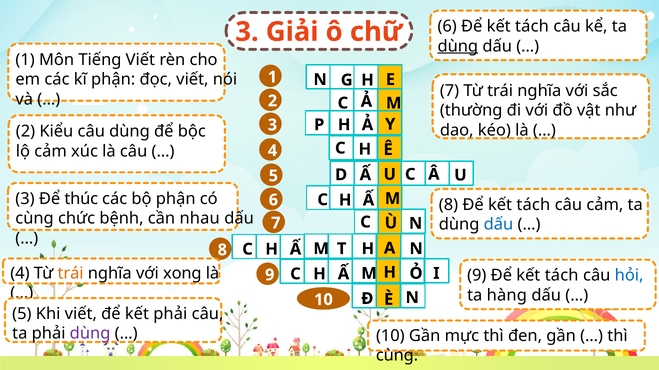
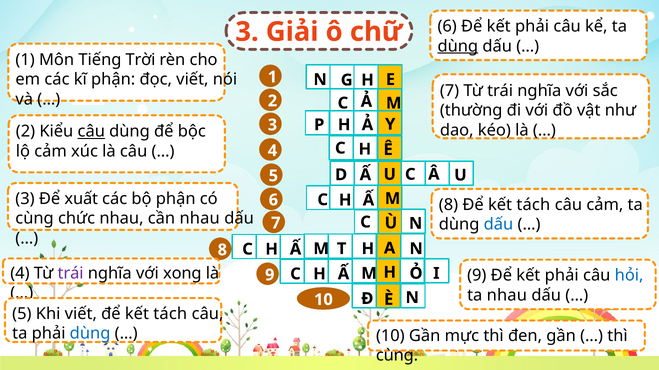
6 Để kết tách: tách -> phải (532, 26)
Tiếng Viết: Viết -> Trời (140, 60)
câu underline: none -> present (91, 132)
thúc: thúc -> xuất (81, 199)
chức bệnh: bệnh -> nhau (121, 219)
trái colour: orange -> purple (71, 274)
9 Để kết tách: tách -> phải (562, 276)
ta hàng: hàng -> nhau (507, 296)
viết để kết phải: phải -> tách (170, 314)
dùng colour: purple -> blue (90, 334)
